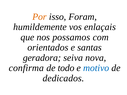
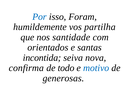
Por colour: orange -> blue (39, 17)
enlaçais: enlaçais -> partilha (100, 27)
possamos: possamos -> santidade (71, 37)
geradora: geradora -> incontida (42, 58)
dedicados: dedicados -> generosas (63, 78)
